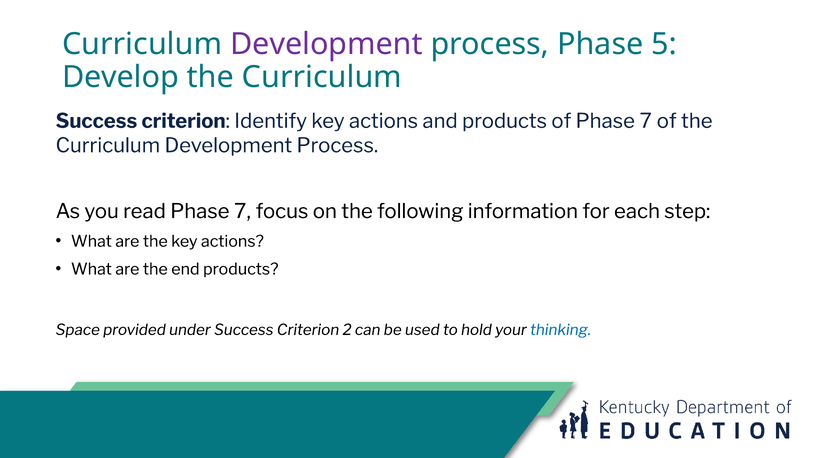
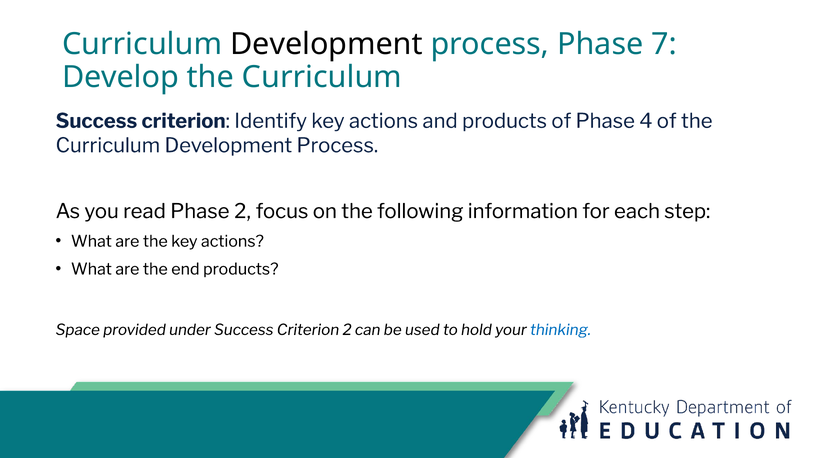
Development colour: purple -> black (326, 44)
5: 5 -> 7 (664, 44)
of Phase 7: 7 -> 4 (646, 121)
read Phase 7: 7 -> 2 (242, 212)
